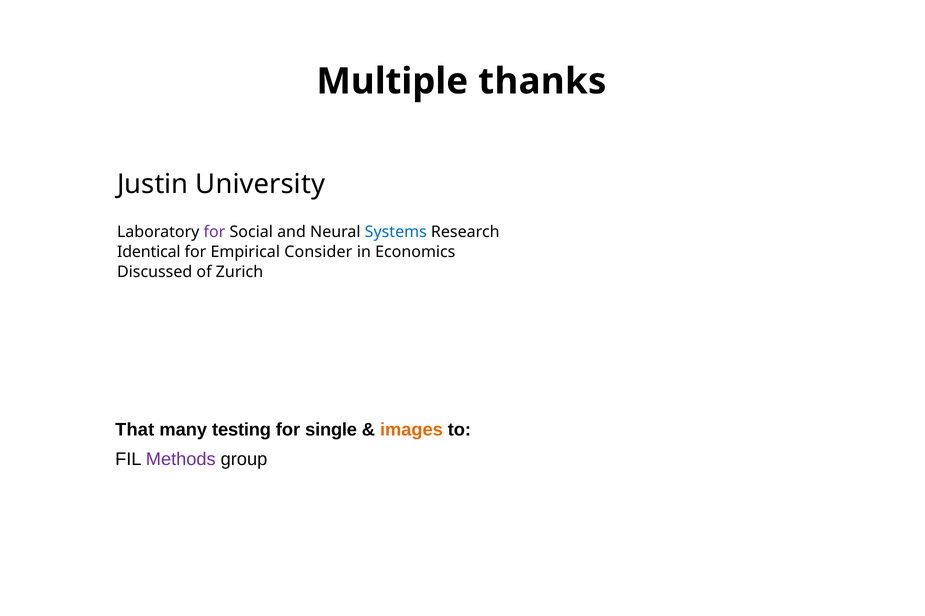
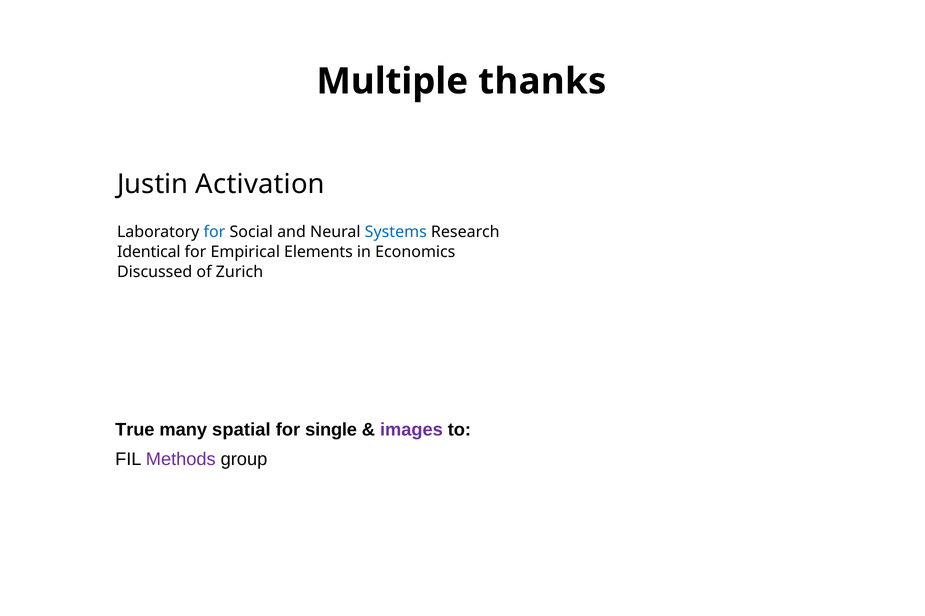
University: University -> Activation (260, 184)
for colour: purple -> blue (214, 232)
Consider: Consider -> Elements (318, 252)
That: That -> True (135, 430)
testing: testing -> spatial (241, 430)
images colour: orange -> purple (411, 430)
